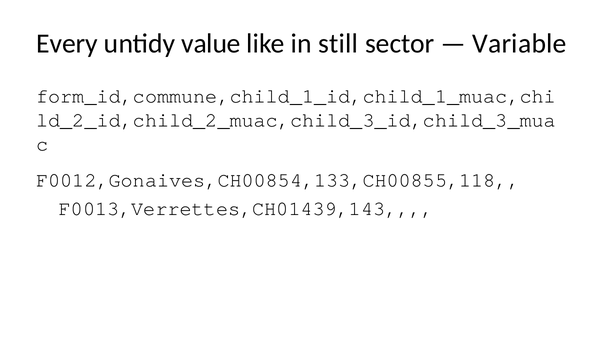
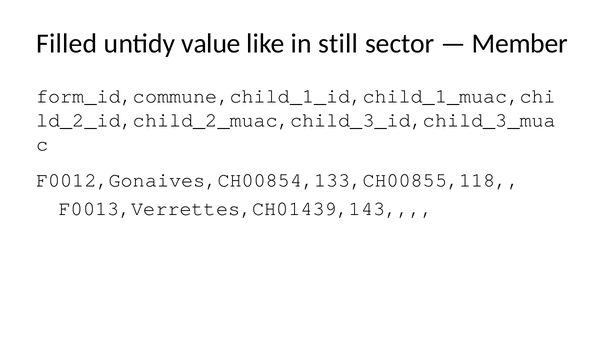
Every: Every -> Filled (67, 44)
Variable: Variable -> Member (520, 44)
